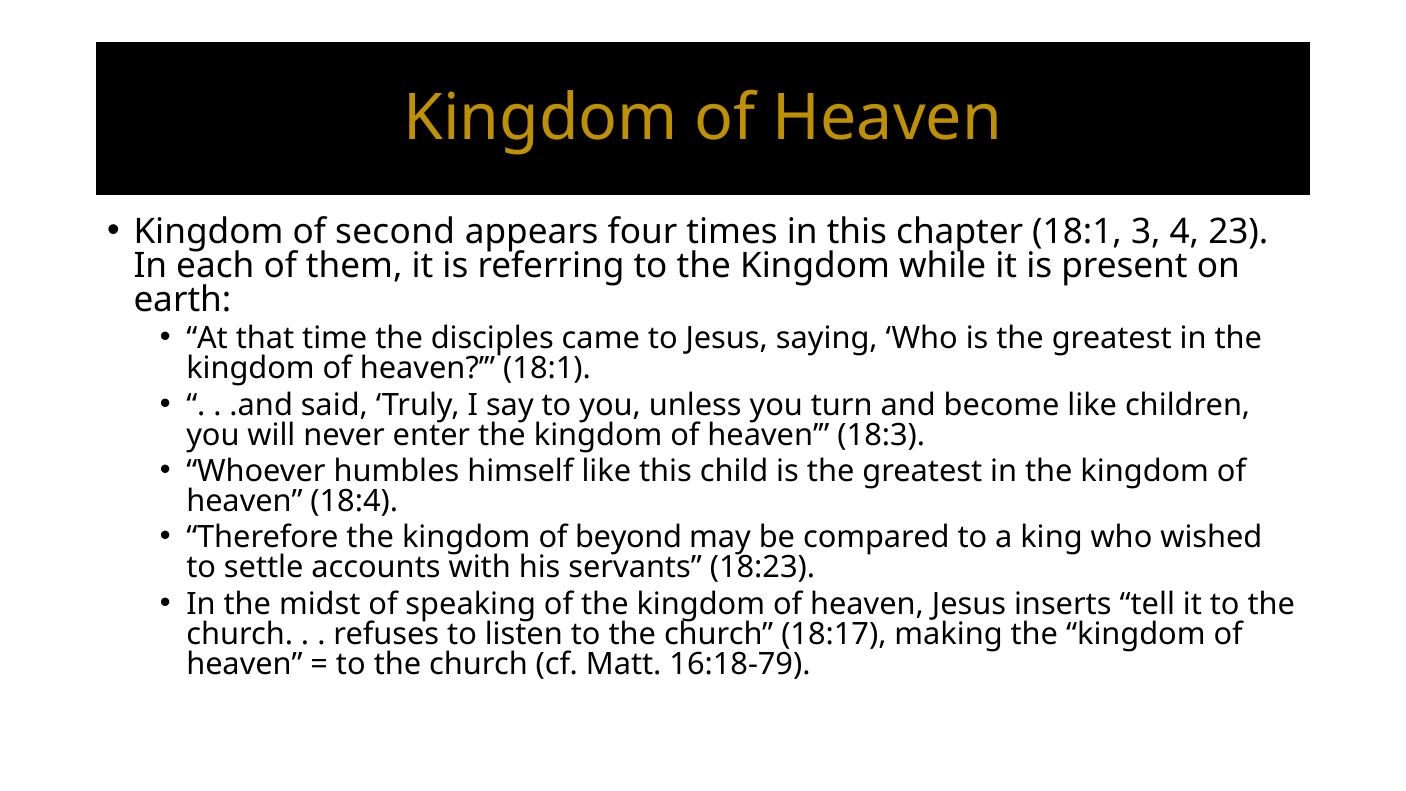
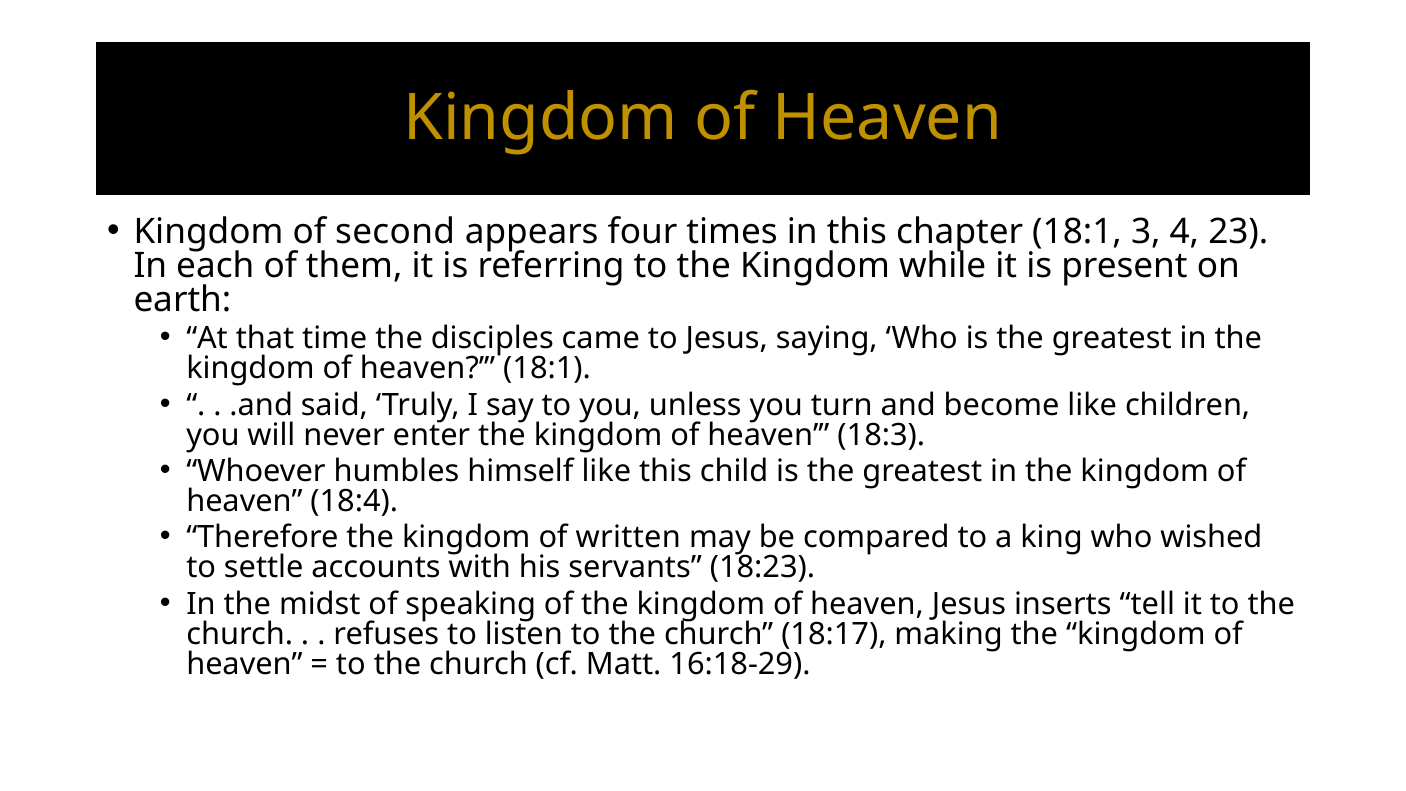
beyond: beyond -> written (628, 538)
16:18-79: 16:18-79 -> 16:18-29 (740, 664)
